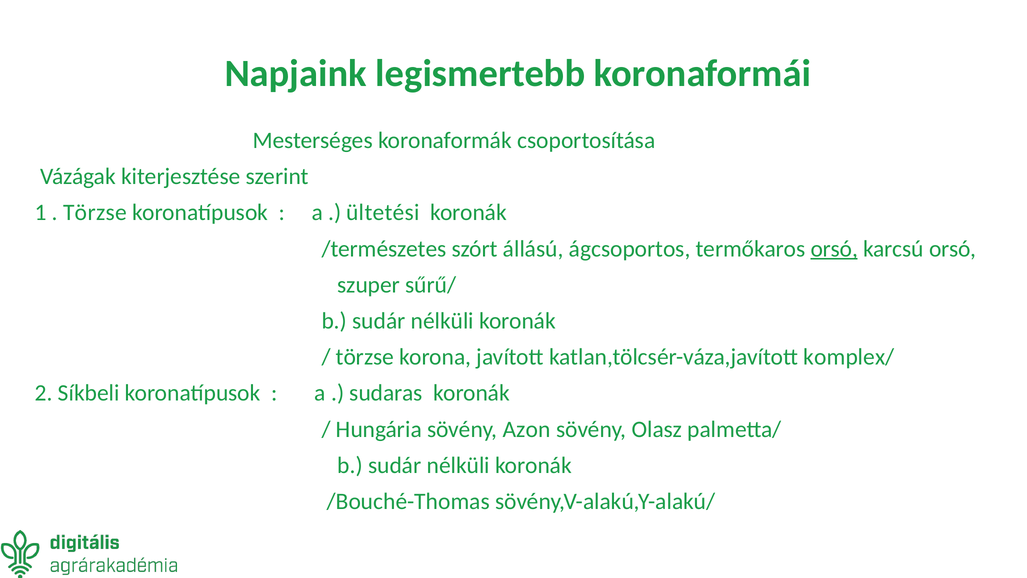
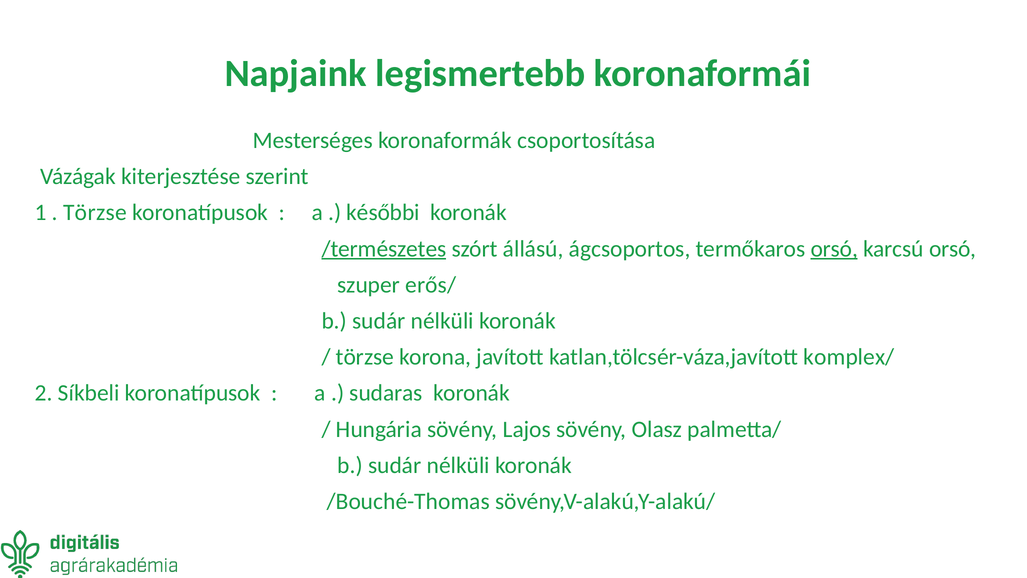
ültetési: ültetési -> későbbi (383, 213)
/természetes underline: none -> present (384, 249)
sűrű/: sűrű/ -> erős/ (431, 285)
Azon: Azon -> Lajos (527, 429)
